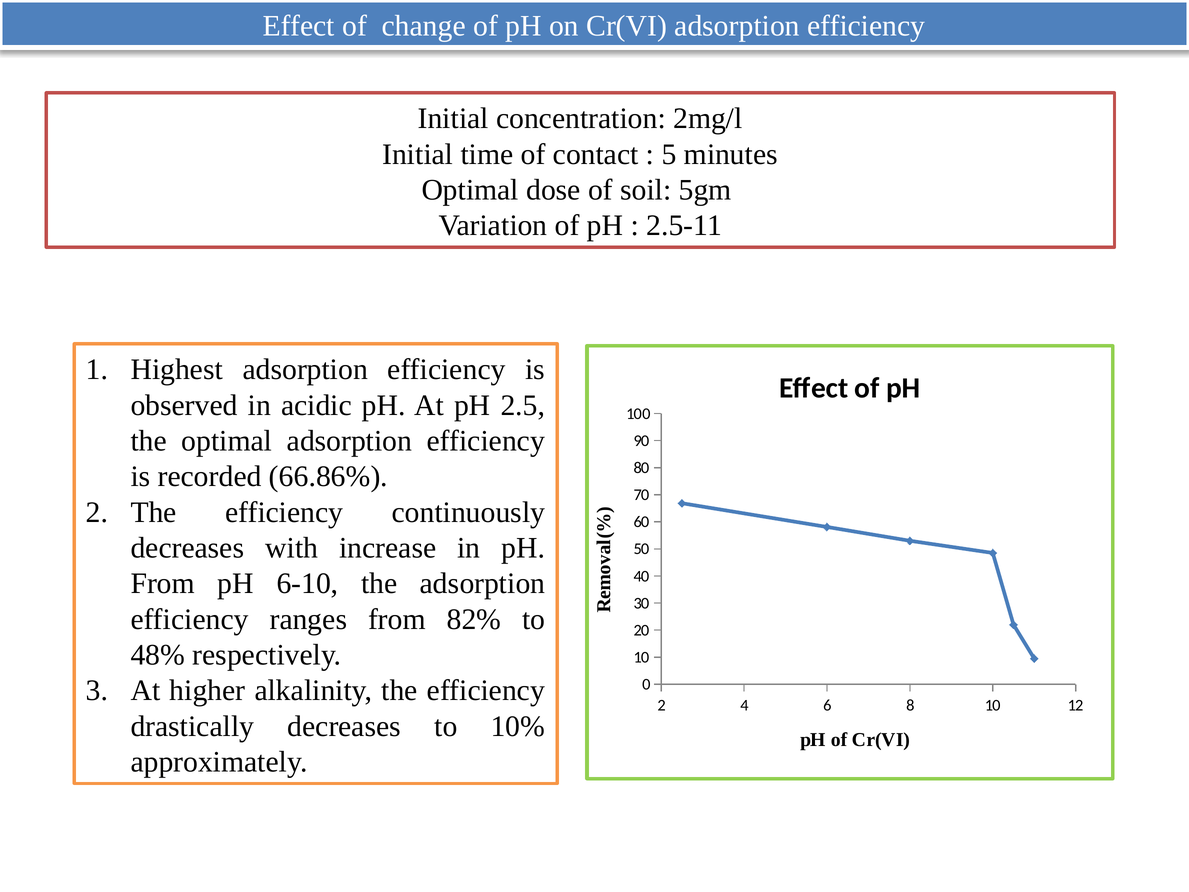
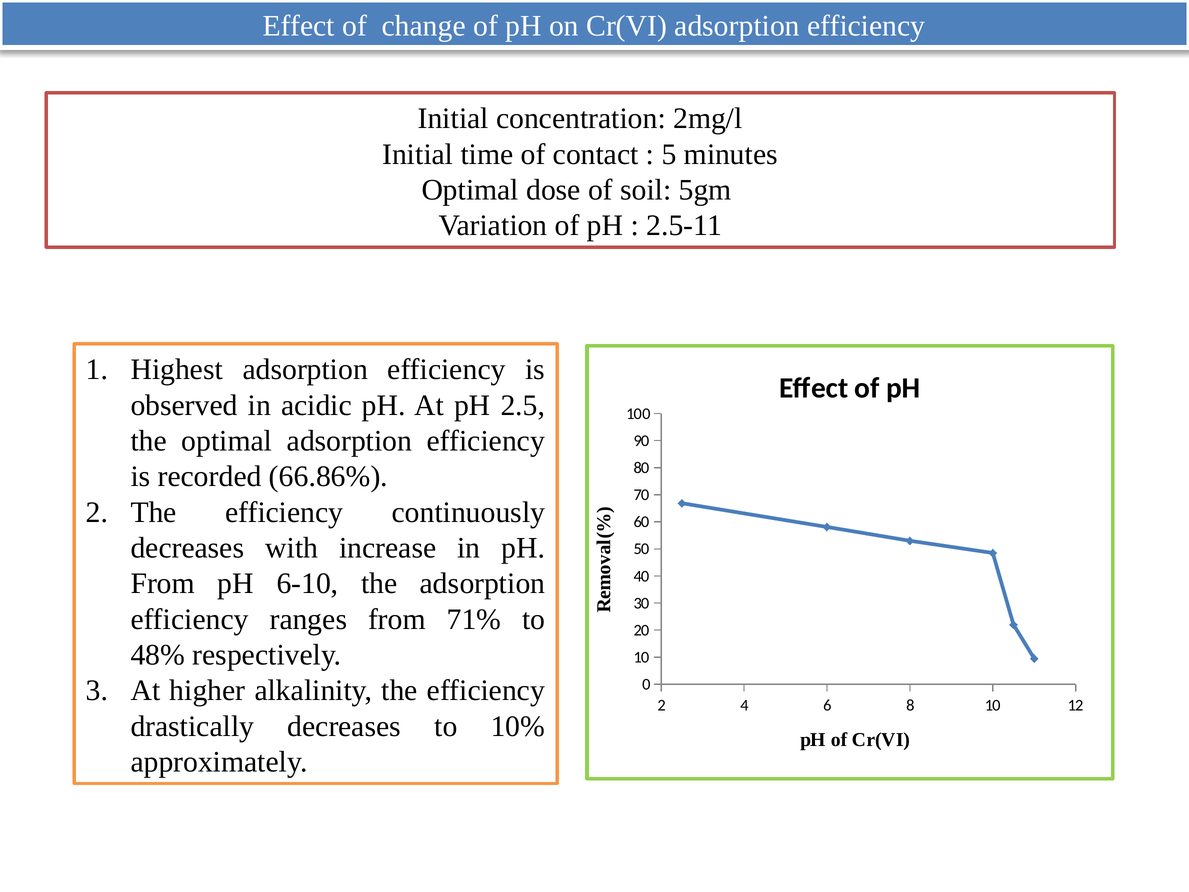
82%: 82% -> 71% (474, 619)
